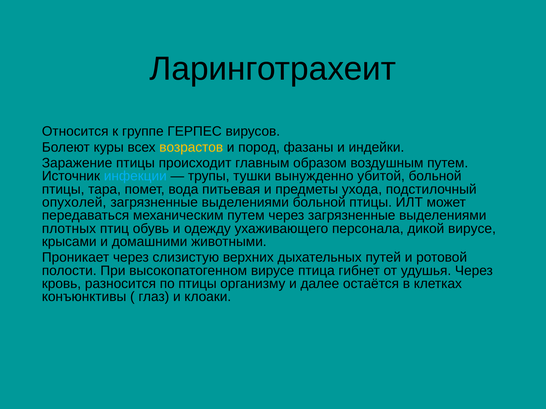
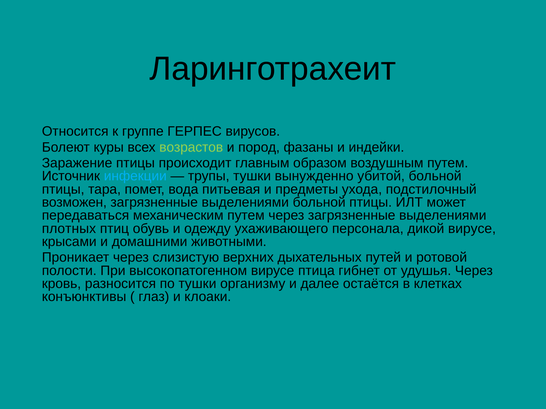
возрастов colour: yellow -> light green (191, 147)
опухолей: опухолей -> возможен (74, 203)
по птицы: птицы -> тушки (197, 284)
